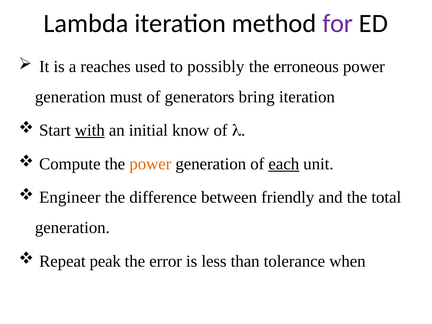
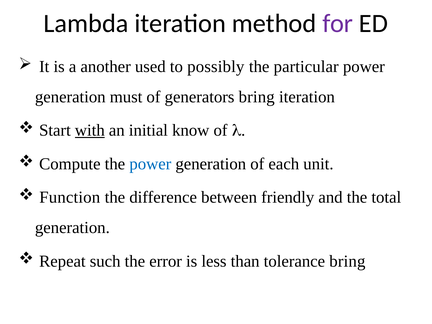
reaches: reaches -> another (106, 67)
erroneous: erroneous -> particular (306, 67)
power colour: orange -> blue (150, 164)
each underline: present -> none (284, 164)
Engineer: Engineer -> Function (70, 197)
peak: peak -> such (105, 261)
tolerance when: when -> bring (347, 261)
